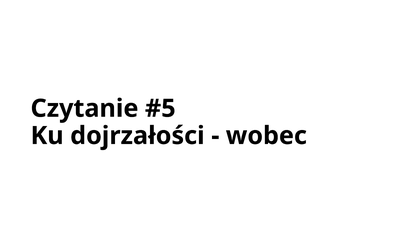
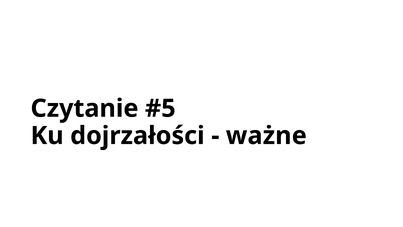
wobec: wobec -> ważne (266, 136)
